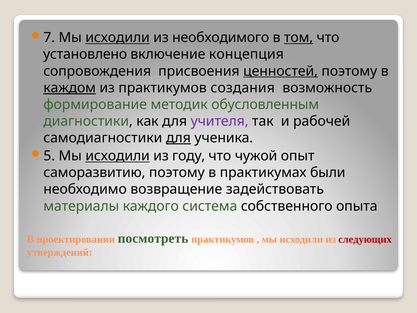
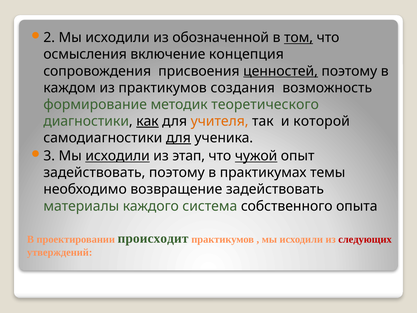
7: 7 -> 2 (49, 38)
исходили underline: present -> none (118, 38)
необходимого: необходимого -> обозначенной (221, 38)
установлено: установлено -> осмысления (85, 54)
каждом underline: present -> none (70, 88)
обусловленным: обусловленным -> теоретического (265, 104)
как underline: none -> present (147, 121)
учителя colour: purple -> orange (220, 121)
рабочей: рабочей -> которой (322, 121)
5: 5 -> 3 (49, 156)
году: году -> этап (189, 156)
чужой underline: none -> present (256, 156)
саморазвитию: саморазвитию -> задействовать (94, 173)
были: были -> темы (328, 173)
посмотреть: посмотреть -> происходит (153, 238)
